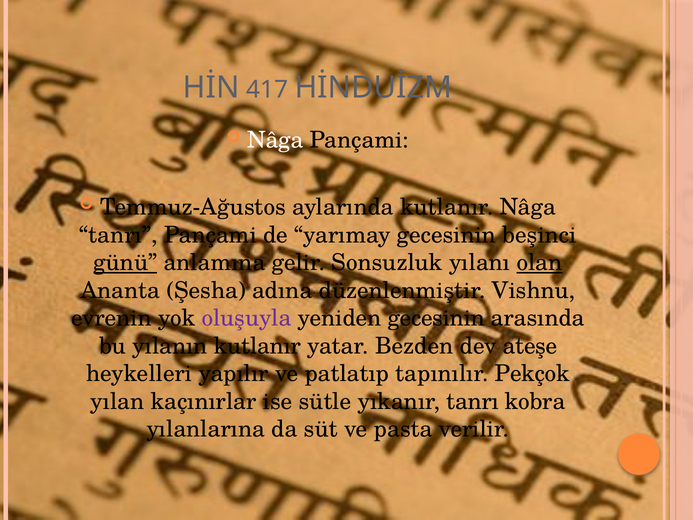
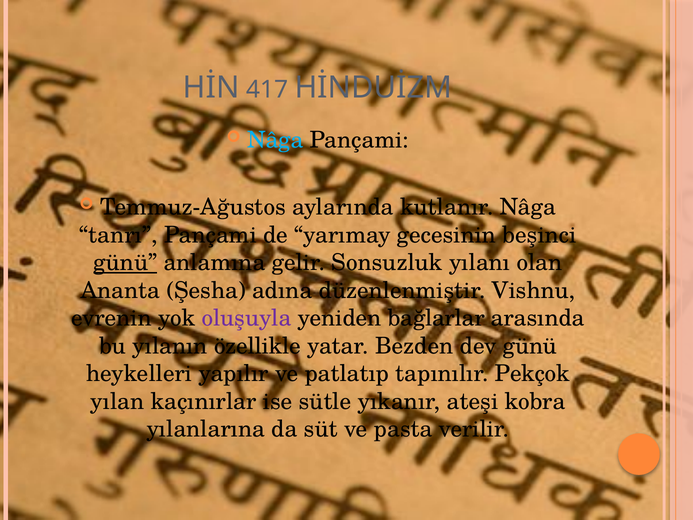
Nâga colour: white -> light blue (275, 140)
olan underline: present -> none (540, 263)
yeniden gecesinin: gecesinin -> bağlarlar (436, 318)
yılanın kutlanır: kutlanır -> özellikle (257, 346)
dev ateşe: ateşe -> günü (530, 346)
yıkanır tanrı: tanrı -> ateşi (473, 401)
